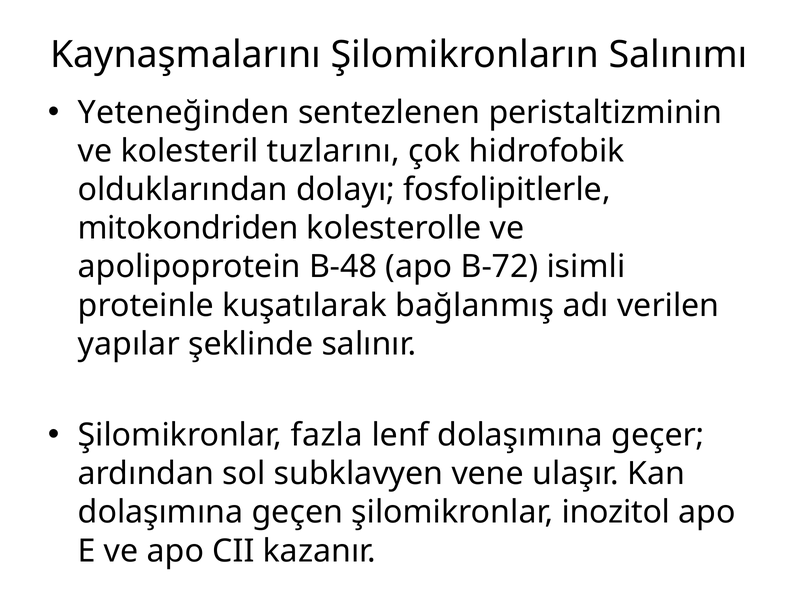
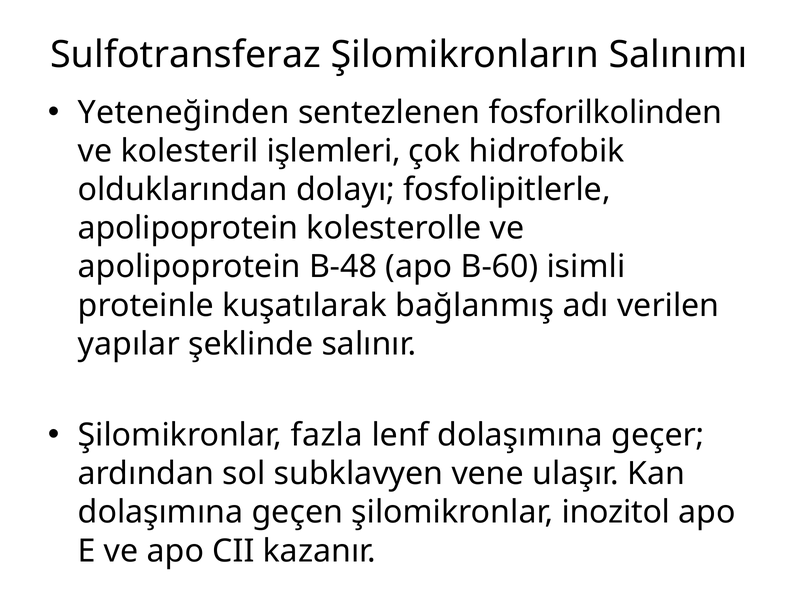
Kaynaşmalarını: Kaynaşmalarını -> Sulfotransferaz (186, 55)
peristaltizminin: peristaltizminin -> fosforilkolinden (605, 113)
tuzlarını: tuzlarını -> işlemleri (334, 151)
mitokondriden: mitokondriden -> apolipoprotein (188, 229)
B-72: B-72 -> B-60 (499, 267)
